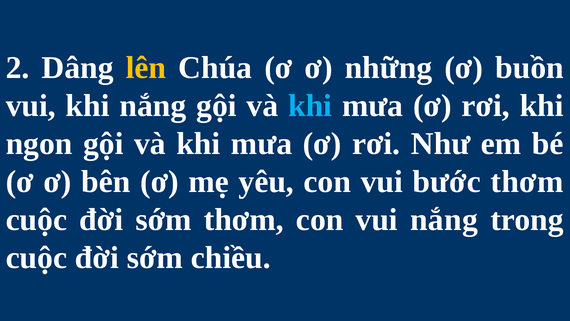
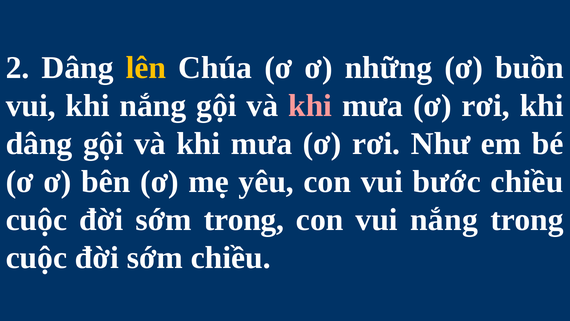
khi colour: light blue -> pink (310, 106)
ngon: ngon -> dâng (39, 144)
bước thơm: thơm -> chiều (527, 182)
sớm thơm: thơm -> trong (244, 220)
